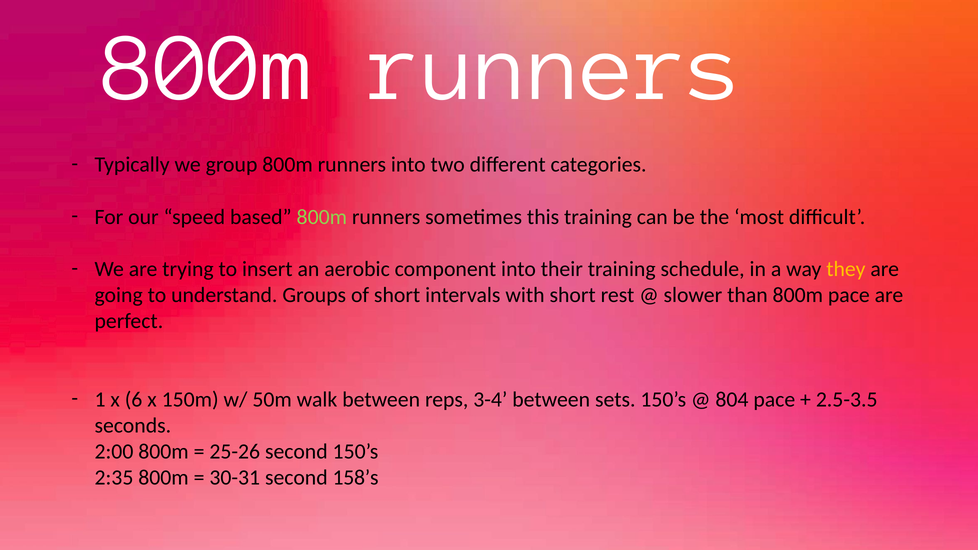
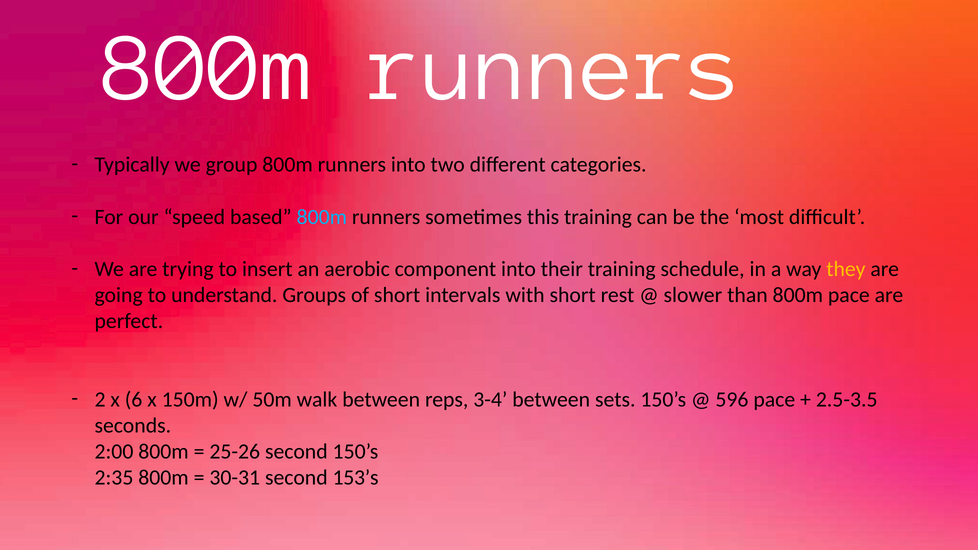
800m colour: light green -> light blue (322, 217)
1: 1 -> 2 (100, 400)
804: 804 -> 596 (732, 400)
158’s: 158’s -> 153’s (356, 478)
